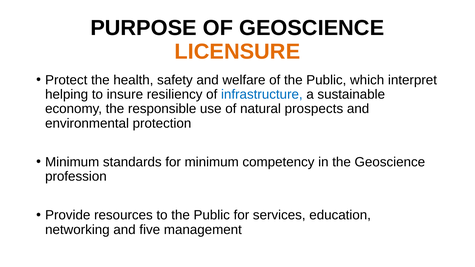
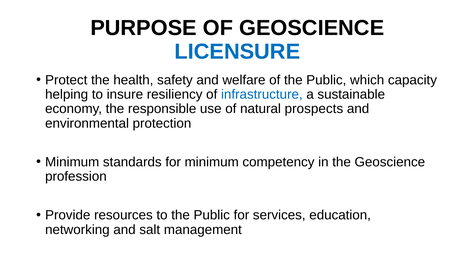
LICENSURE colour: orange -> blue (237, 52)
interpret: interpret -> capacity (412, 80)
five: five -> salt (150, 230)
